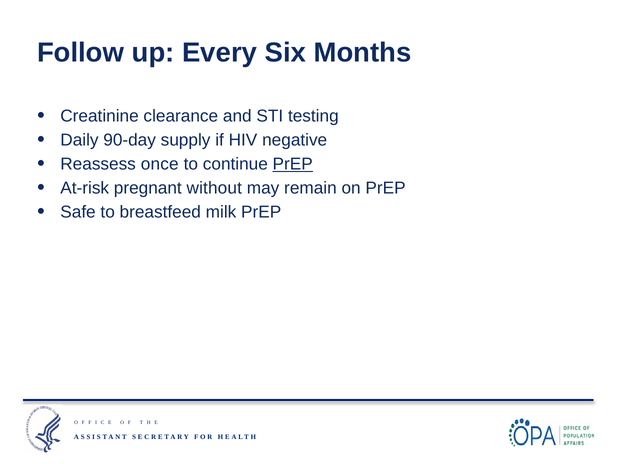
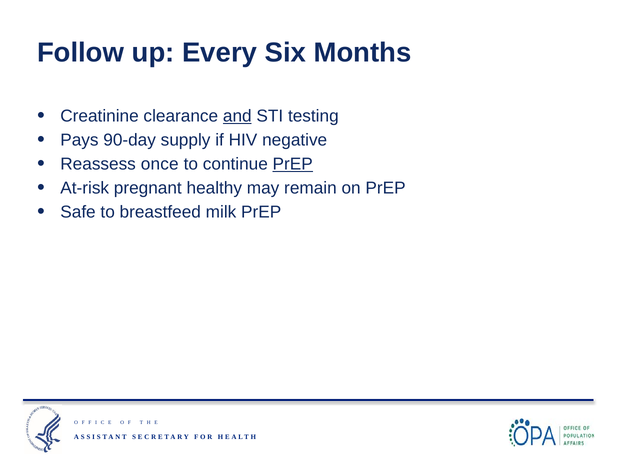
and underline: none -> present (237, 116)
Daily: Daily -> Pays (79, 140)
without: without -> healthy (214, 188)
